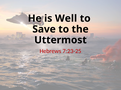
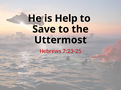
Well: Well -> Help (66, 19)
